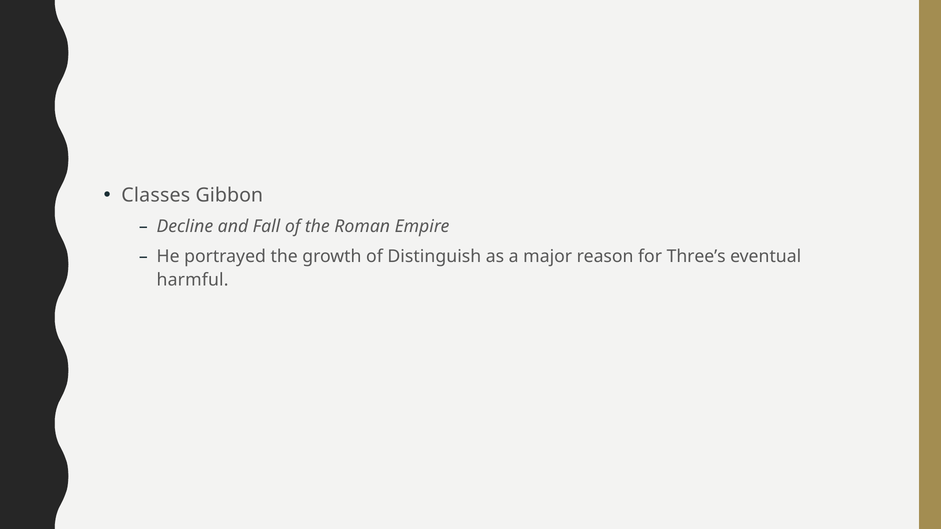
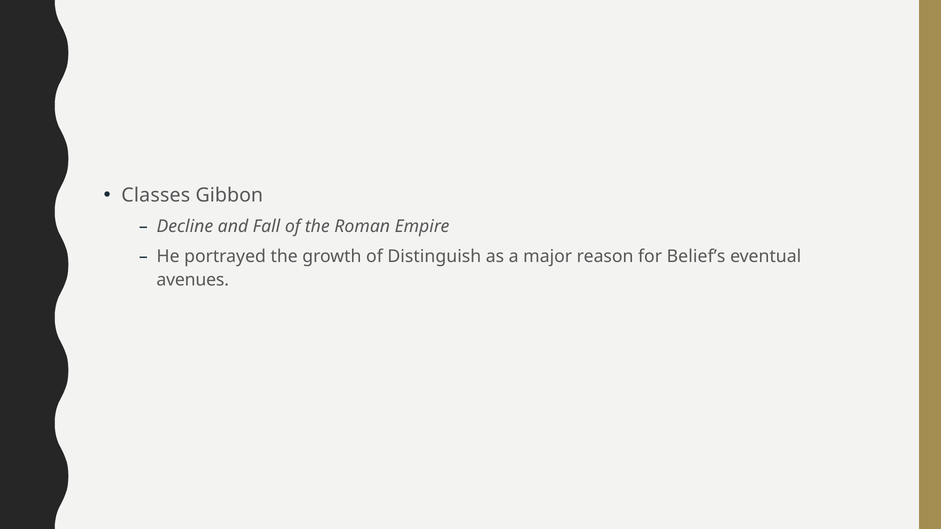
Three’s: Three’s -> Belief’s (696, 257)
harmful: harmful -> avenues (193, 280)
